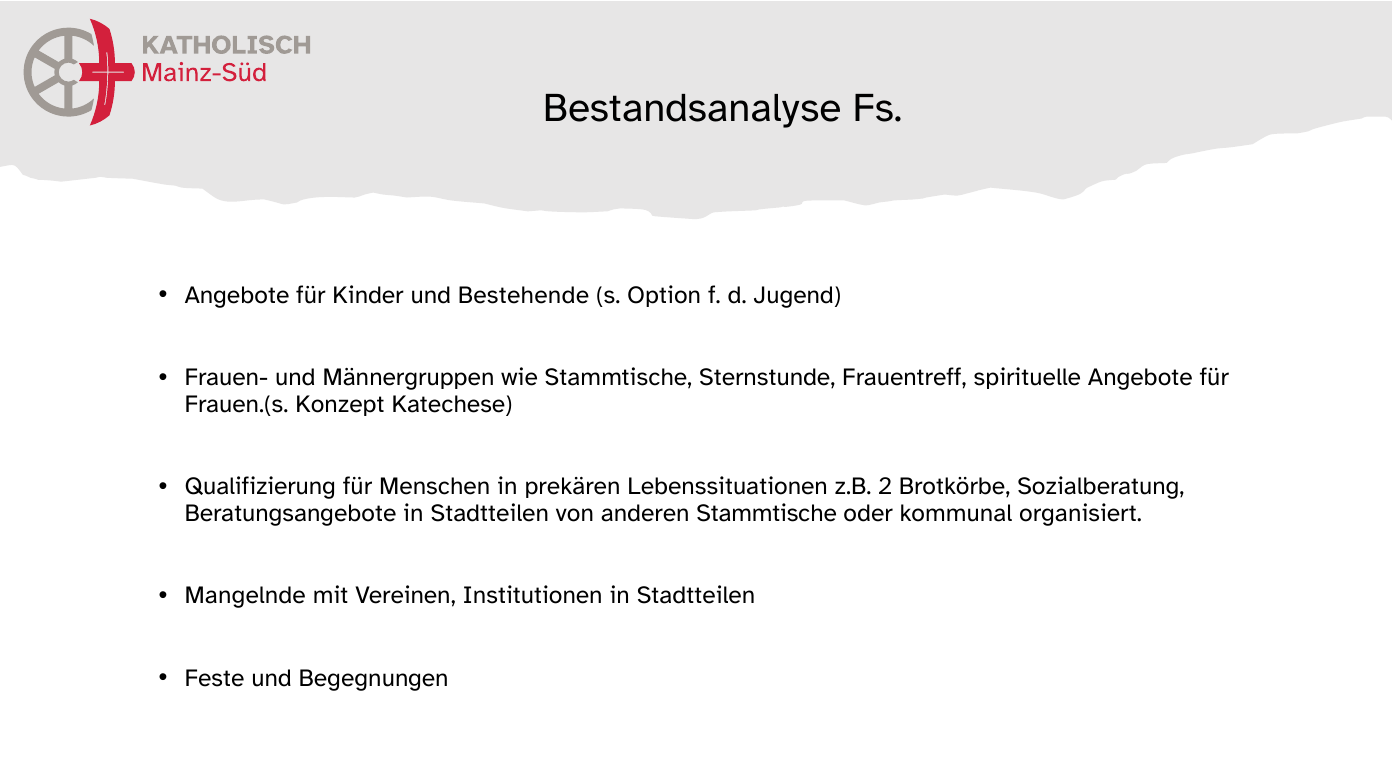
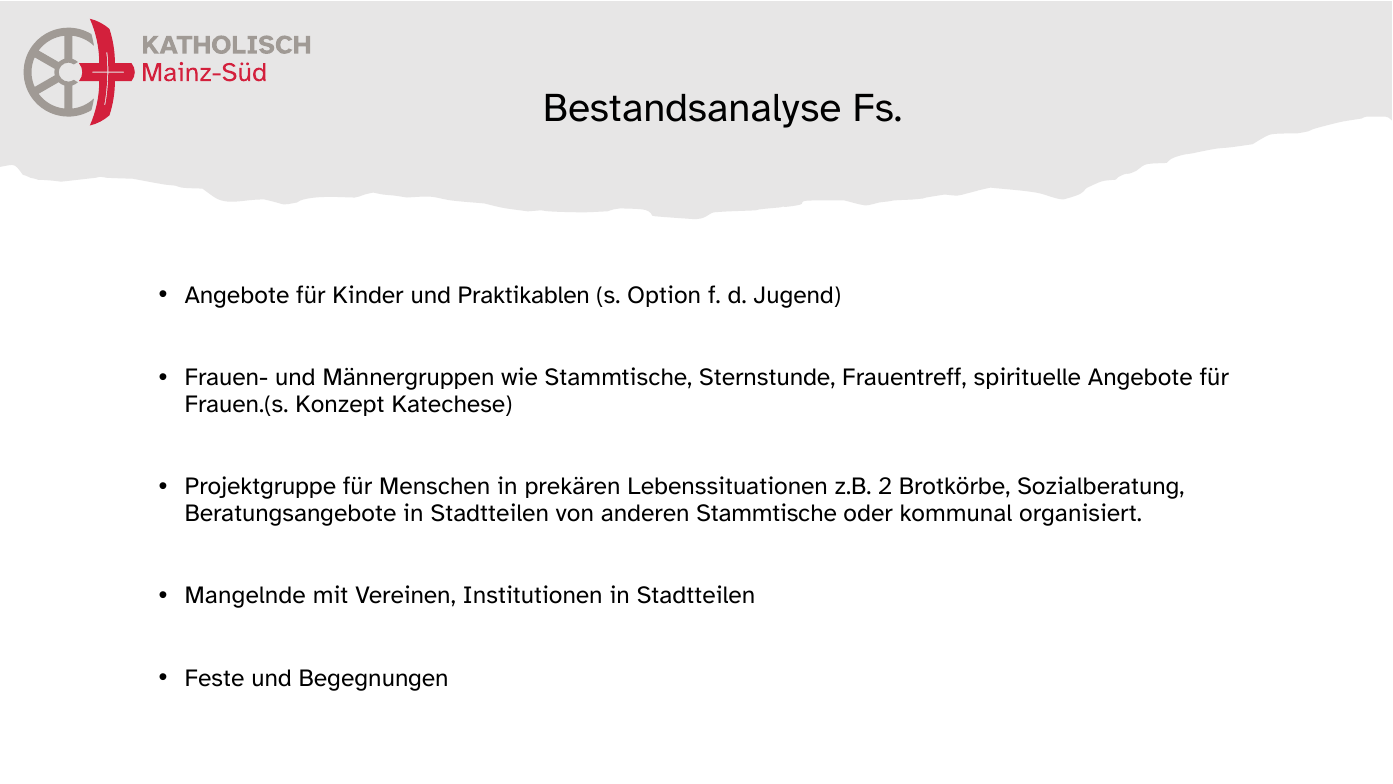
Bestehende: Bestehende -> Praktikablen (524, 295)
Qualifizierung: Qualifizierung -> Projektgruppe (260, 486)
